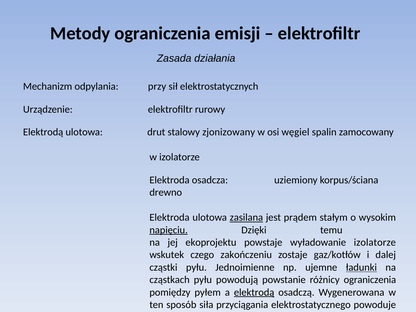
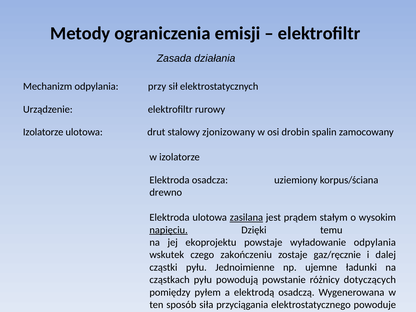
Elektrodą: Elektrodą -> Izolatorze (43, 132)
osi węgiel: węgiel -> drobin (296, 132)
wyładowanie izolatorze: izolatorze -> odpylania (375, 242)
gaz/kotłów: gaz/kotłów -> gaz/ręcznie (337, 255)
ładunki underline: present -> none (361, 267)
różnicy ograniczenia: ograniczenia -> dotyczących (370, 280)
elektrodą underline: present -> none (254, 292)
